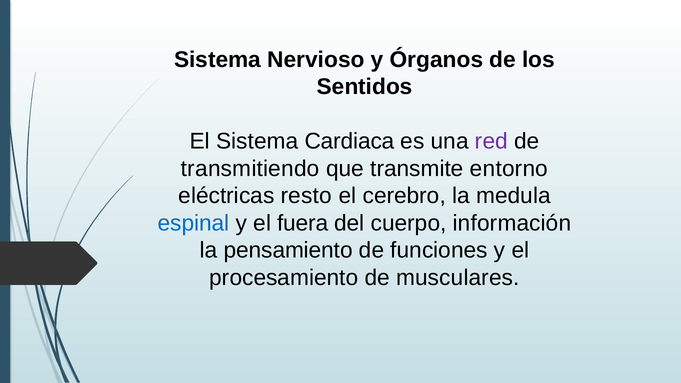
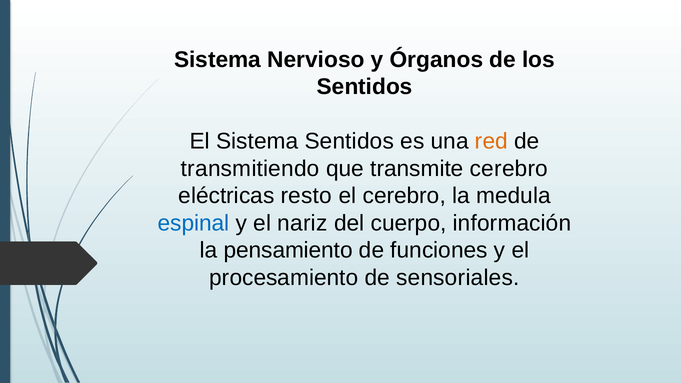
Sistema Cardiaca: Cardiaca -> Sentidos (349, 141)
red colour: purple -> orange (491, 141)
transmite entorno: entorno -> cerebro (509, 169)
fuera: fuera -> nariz (303, 223)
musculares: musculares -> sensoriales (458, 278)
